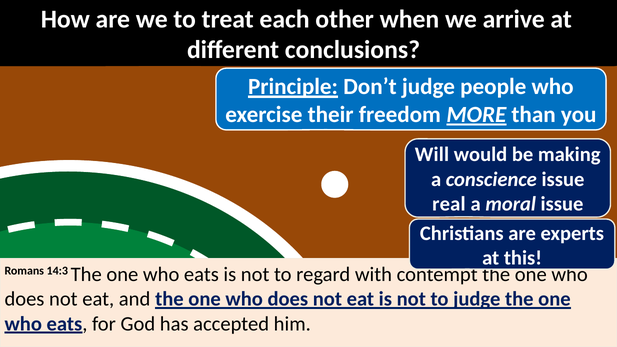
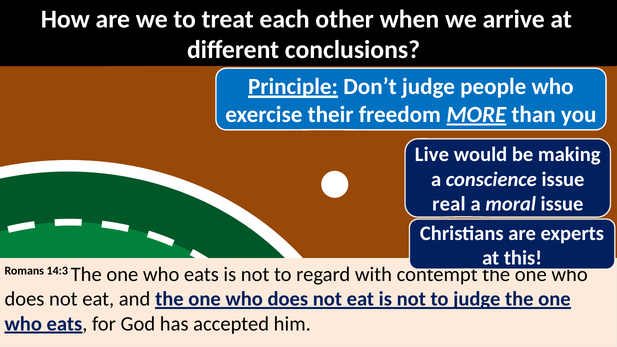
Will: Will -> Live (432, 155)
